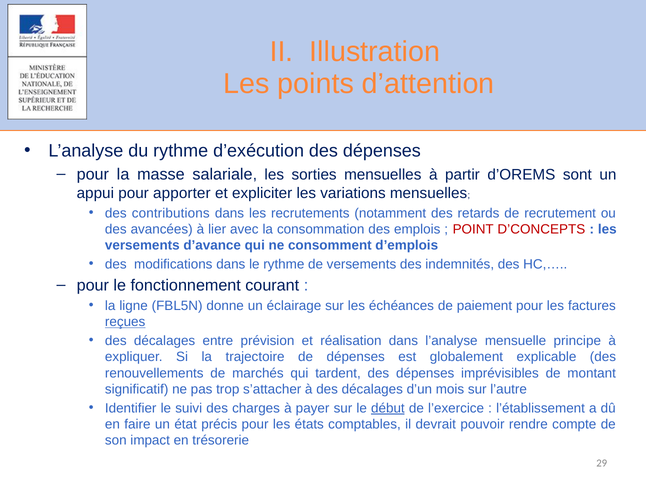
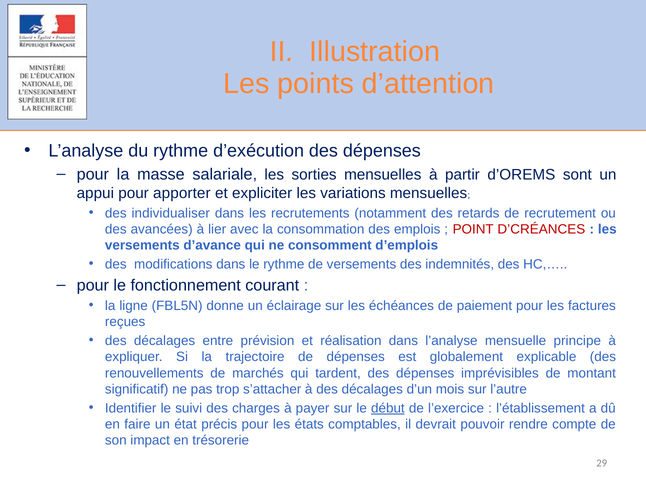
contributions: contributions -> individualiser (171, 213)
D’CONCEPTS: D’CONCEPTS -> D’CRÉANCES (541, 229)
reçues underline: present -> none (125, 322)
